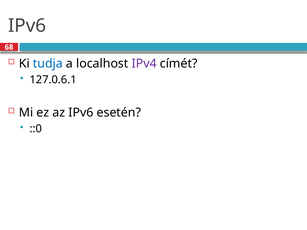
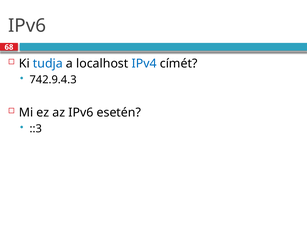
IPv4 colour: purple -> blue (144, 64)
127.0.6.1: 127.0.6.1 -> 742.9.4.3 (53, 80)
::0: ::0 -> ::3 (36, 129)
